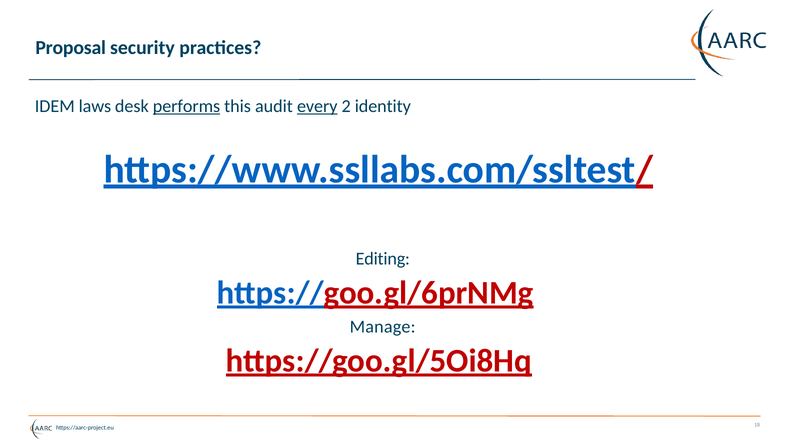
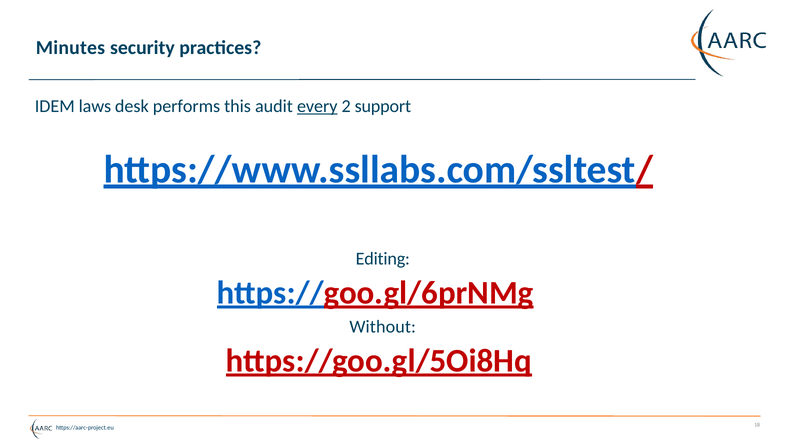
Proposal: Proposal -> Minutes (70, 48)
performs underline: present -> none (187, 106)
identity: identity -> support (383, 106)
Manage: Manage -> Without (383, 327)
